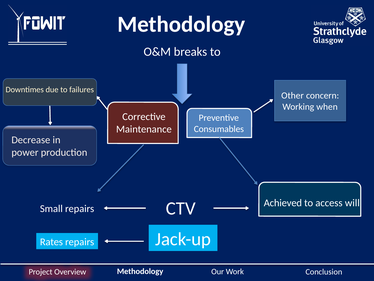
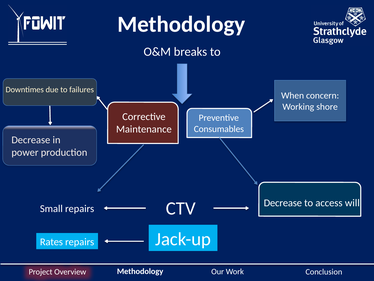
Other: Other -> When (293, 95)
when: when -> shore (327, 107)
Achieved: Achieved -> Decrease (283, 202)
